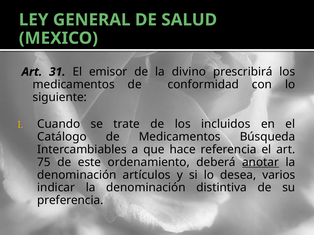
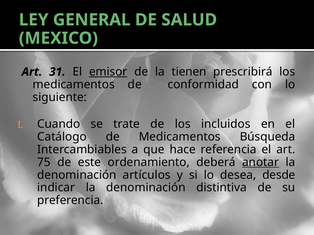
emisor underline: none -> present (108, 72)
divino: divino -> tienen (189, 72)
varios: varios -> desde (279, 175)
